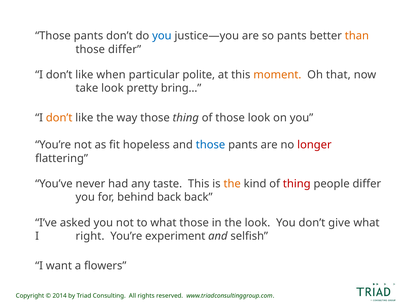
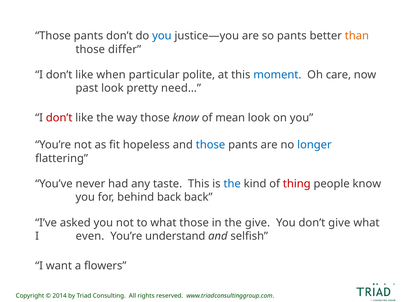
moment colour: orange -> blue (277, 75)
that: that -> care (338, 75)
take: take -> past (87, 88)
bring…: bring… -> need… (181, 88)
don’t colour: orange -> red (59, 118)
those thing: thing -> know (186, 118)
of those: those -> mean (230, 118)
longer colour: red -> blue (314, 145)
the colour: orange -> blue (232, 184)
people differ: differ -> know (367, 184)
the look: look -> give (257, 223)
right: right -> even (90, 236)
experiment: experiment -> understand (175, 236)
